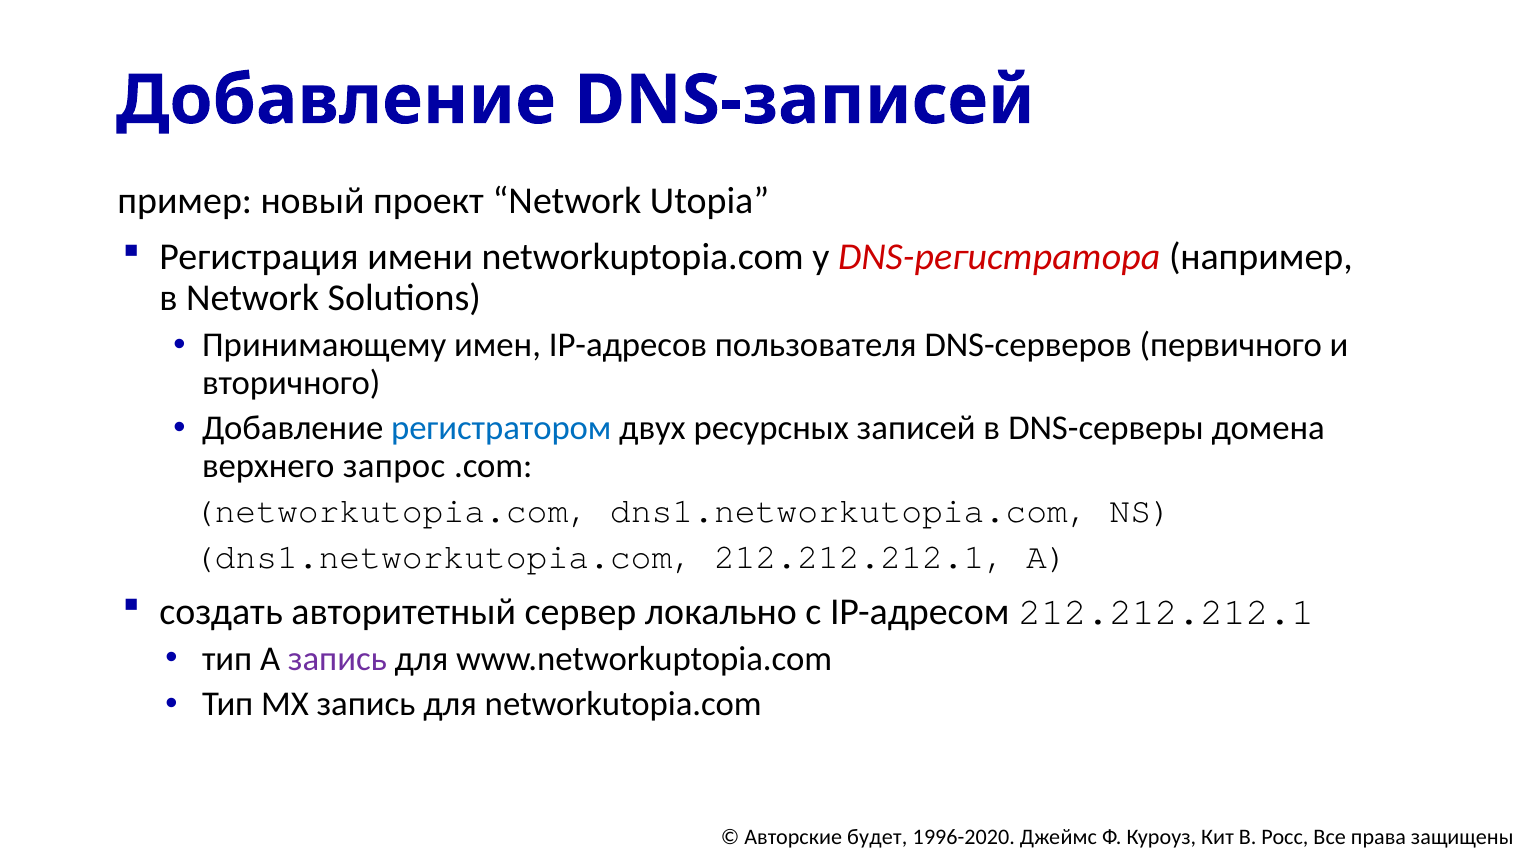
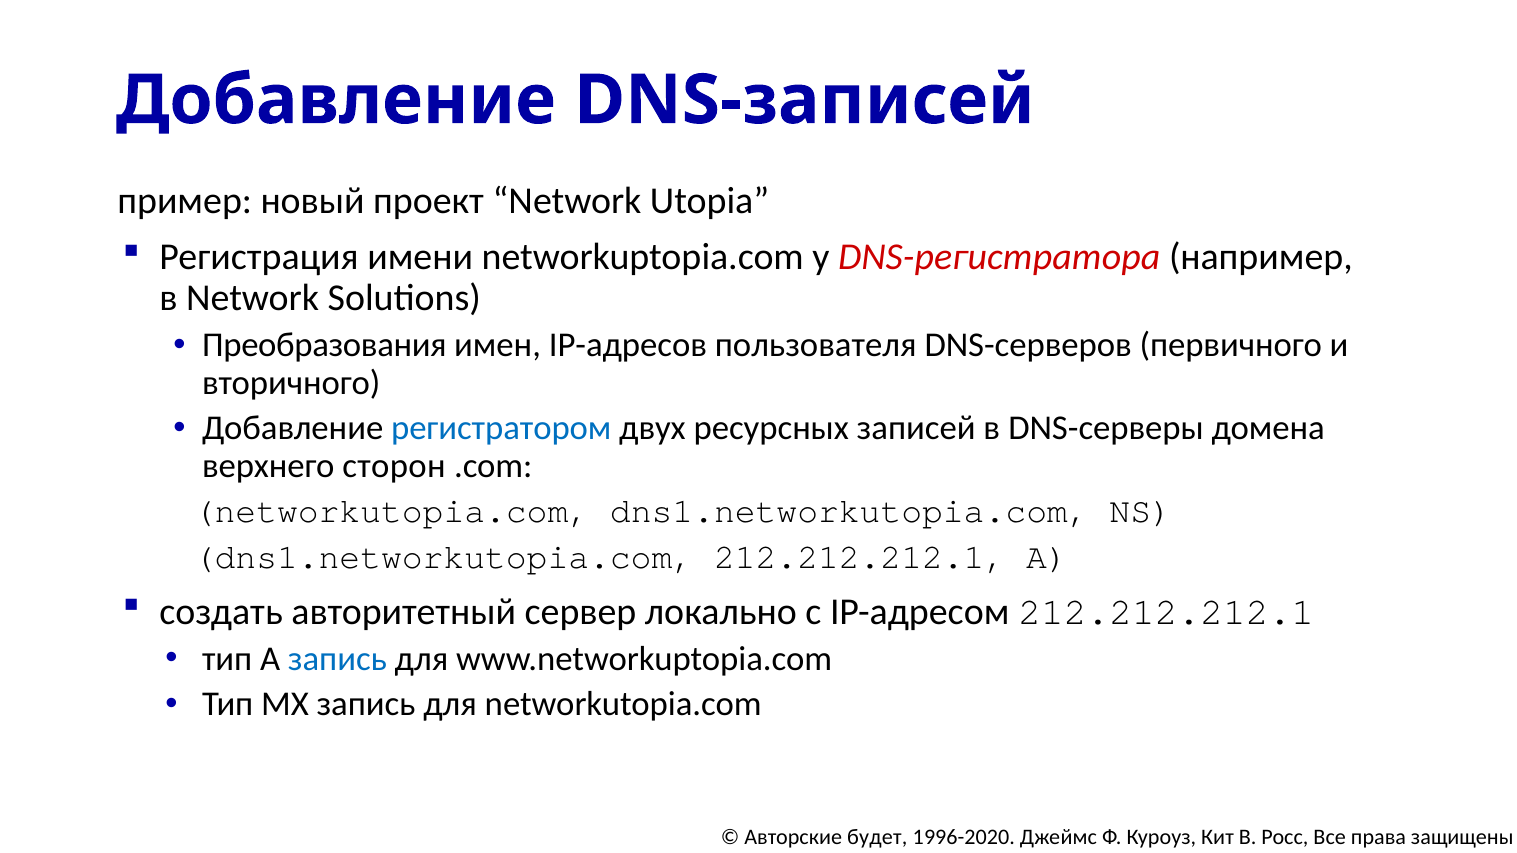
Принимающему: Принимающему -> Преобразования (324, 345)
запрос: запрос -> сторон (394, 466)
запись colour: purple -> blue (337, 659)
